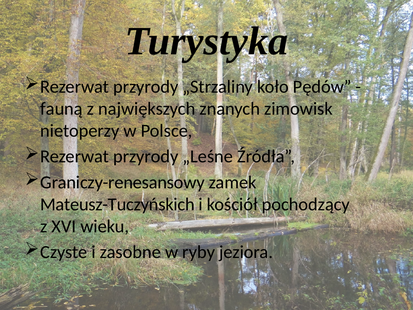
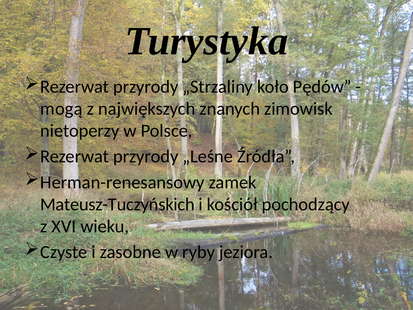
fauną: fauną -> mogą (61, 109)
Graniczy-renesansowy: Graniczy-renesansowy -> Herman-renesansowy (122, 182)
